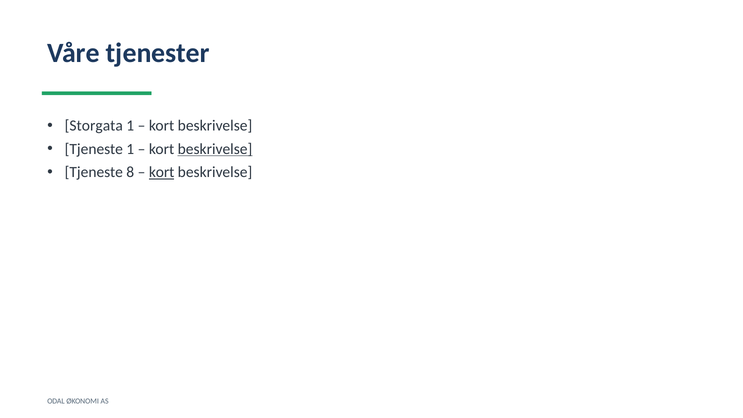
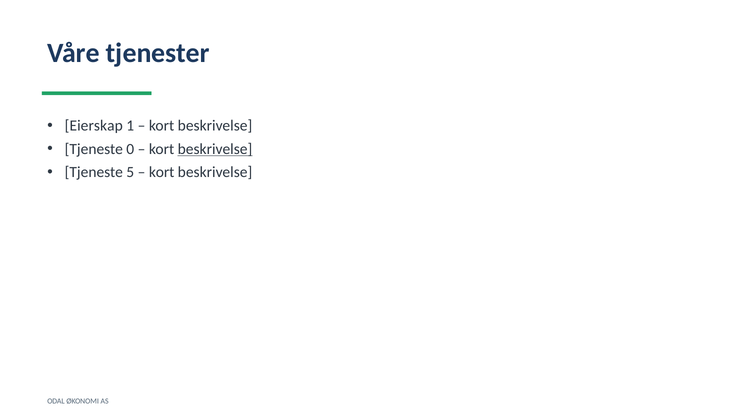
Storgata: Storgata -> Eierskap (94, 126)
Tjeneste 1: 1 -> 0 (130, 149)
8: 8 -> 5 (130, 172)
kort underline: present -> none (162, 172)
